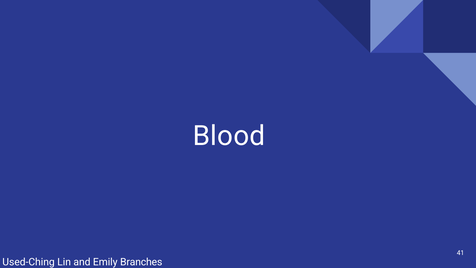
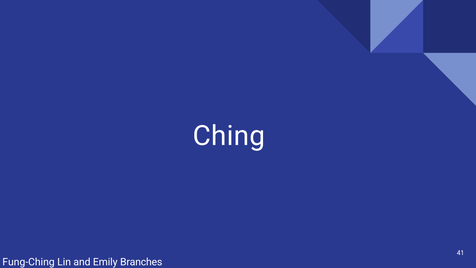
Blood: Blood -> Ching (229, 136)
Used-Ching: Used-Ching -> Fung-Ching (29, 262)
